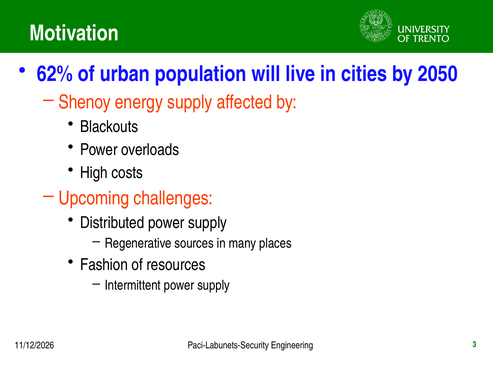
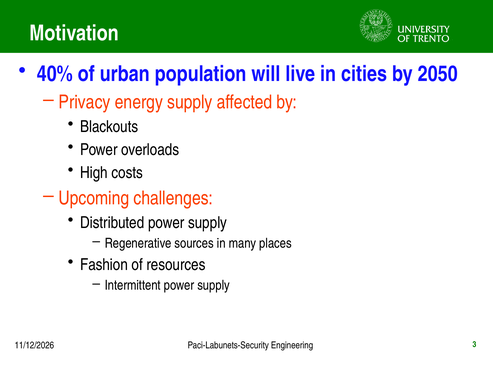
62%: 62% -> 40% (55, 74)
Shenoy: Shenoy -> Privacy (85, 102)
